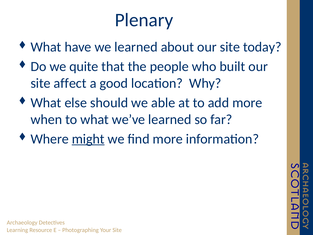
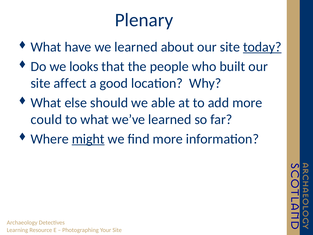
today underline: none -> present (262, 47)
quite: quite -> looks (84, 66)
when: when -> could (46, 119)
